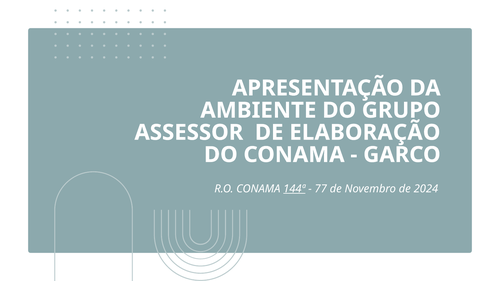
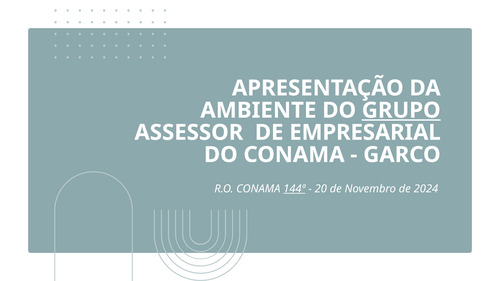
GRUPO underline: none -> present (401, 110)
ELABORAÇÃO: ELABORAÇÃO -> EMPRESARIAL (365, 133)
77: 77 -> 20 (321, 189)
